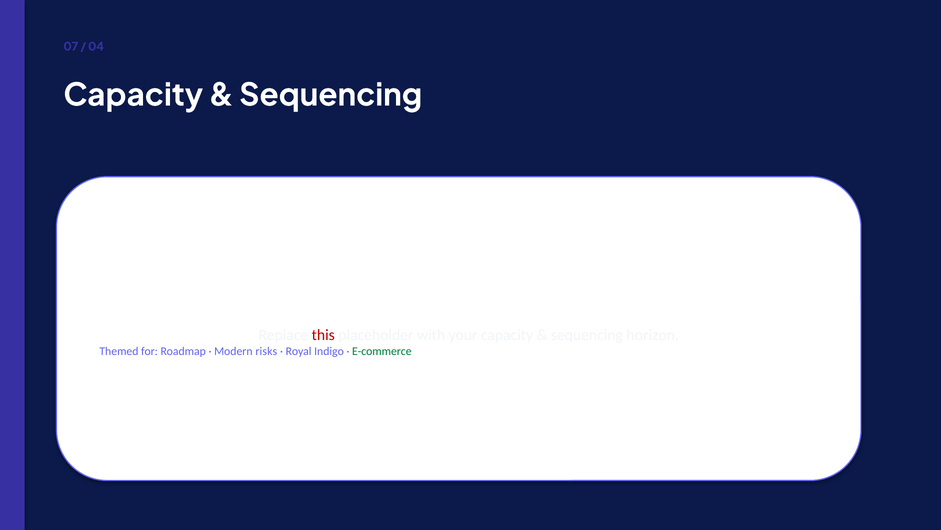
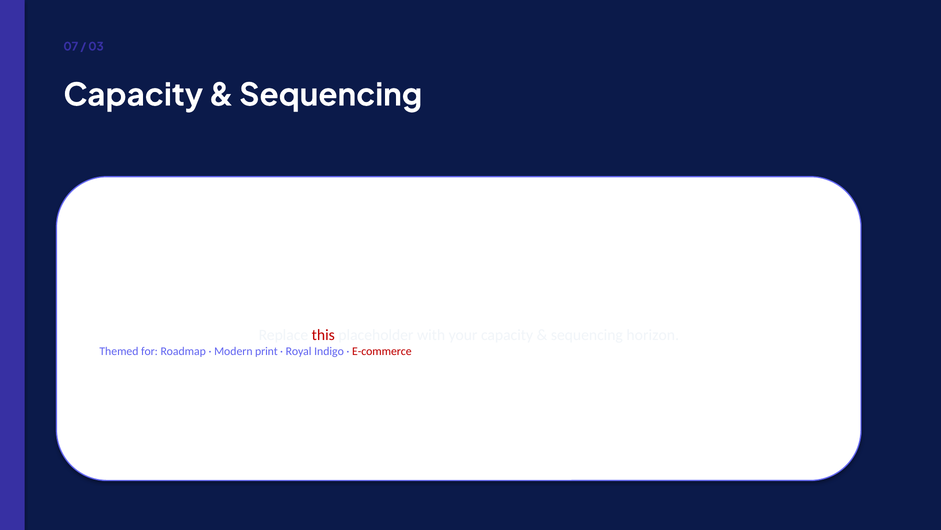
04: 04 -> 03 (96, 47)
risks: risks -> print (266, 351)
E-commerce colour: green -> red (382, 351)
